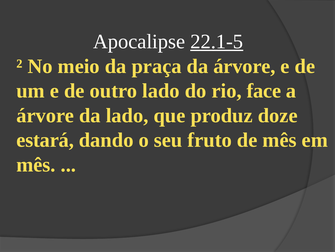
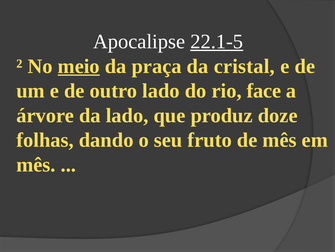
meio underline: none -> present (79, 66)
da árvore: árvore -> cristal (244, 66)
estará: estará -> folhas (45, 140)
